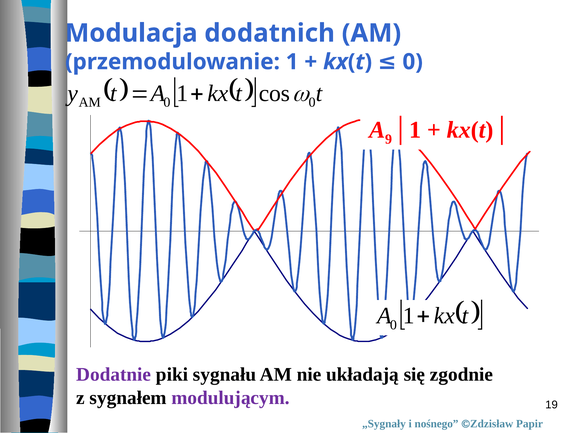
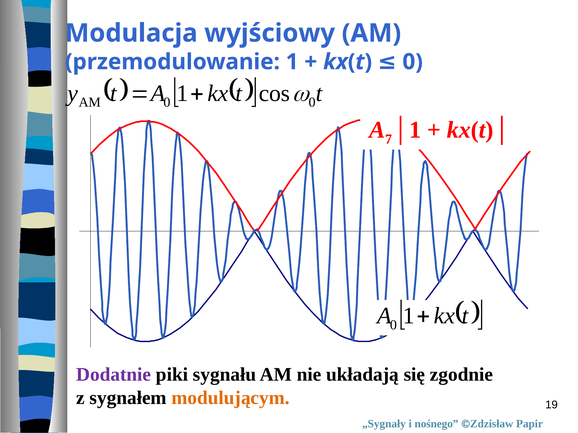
dodatnich: dodatnich -> wyjściowy (270, 33)
9: 9 -> 7 (389, 140)
modulującym colour: purple -> orange (231, 398)
